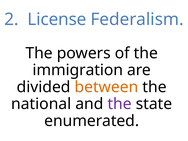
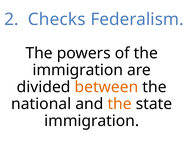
License: License -> Checks (57, 19)
the colour: purple -> orange (120, 104)
enumerated: enumerated -> immigration (92, 121)
